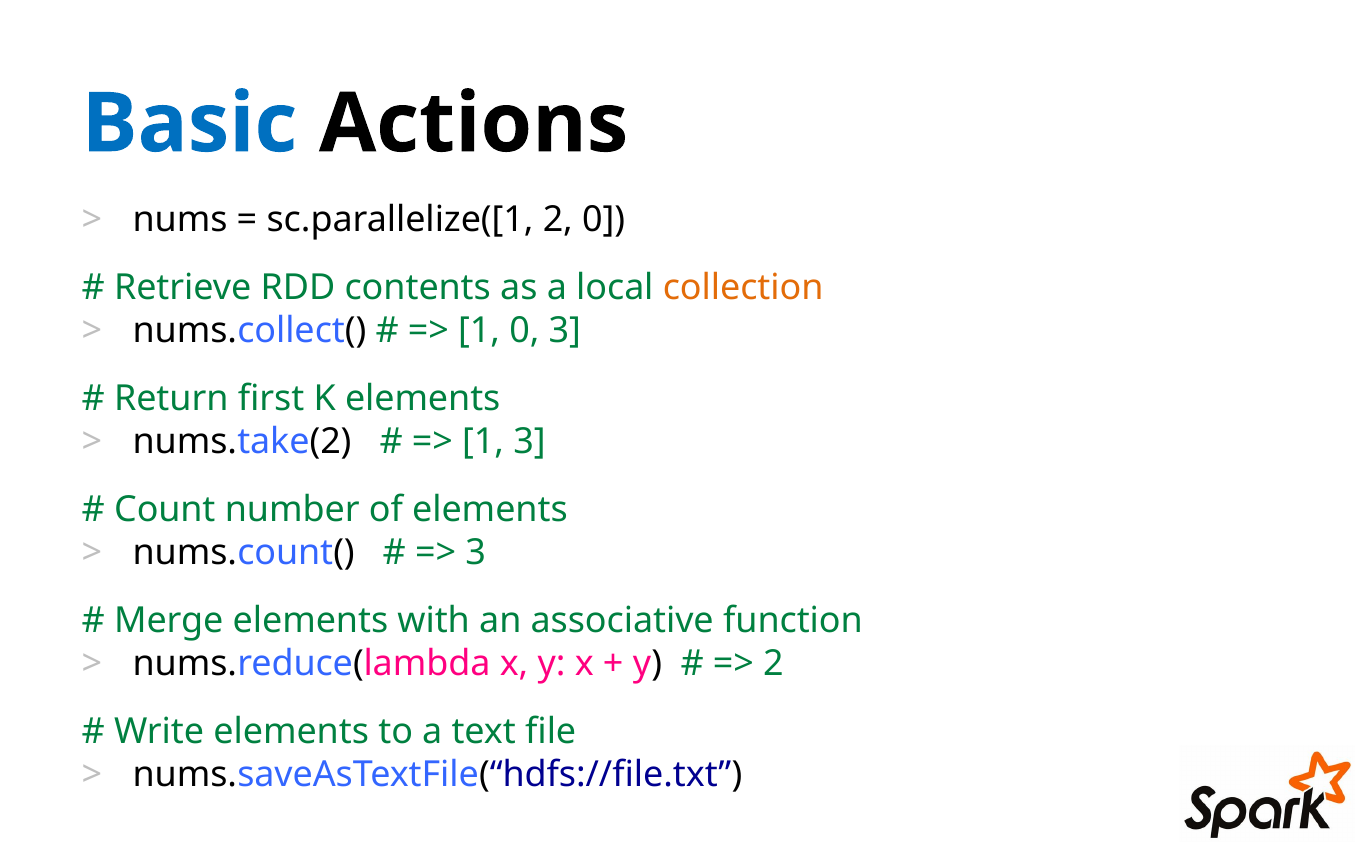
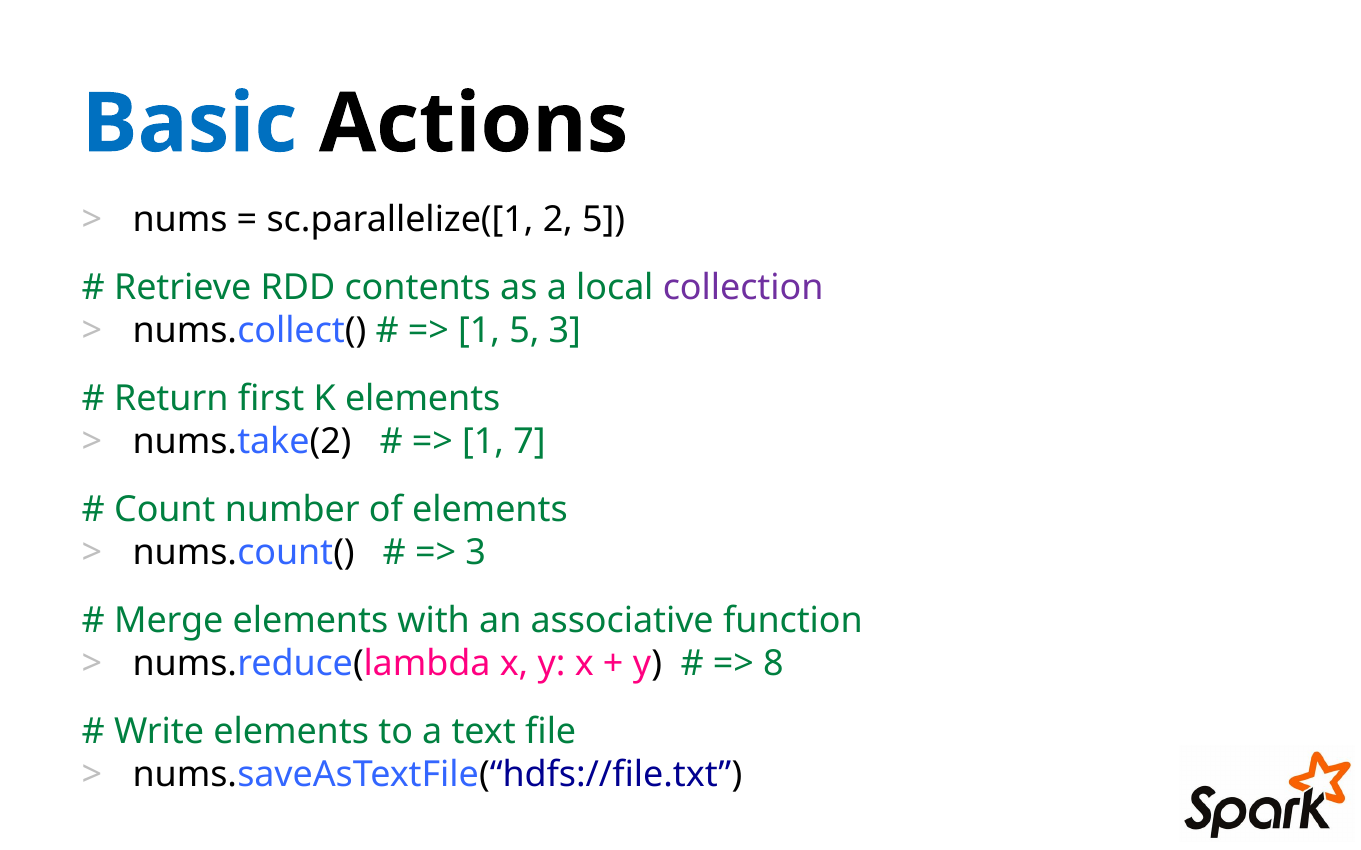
2 0: 0 -> 5 (604, 220)
collection colour: orange -> purple (743, 288)
1 0: 0 -> 5 (524, 331)
1 3: 3 -> 7 (529, 442)
2: 2 -> 8 (773, 664)
